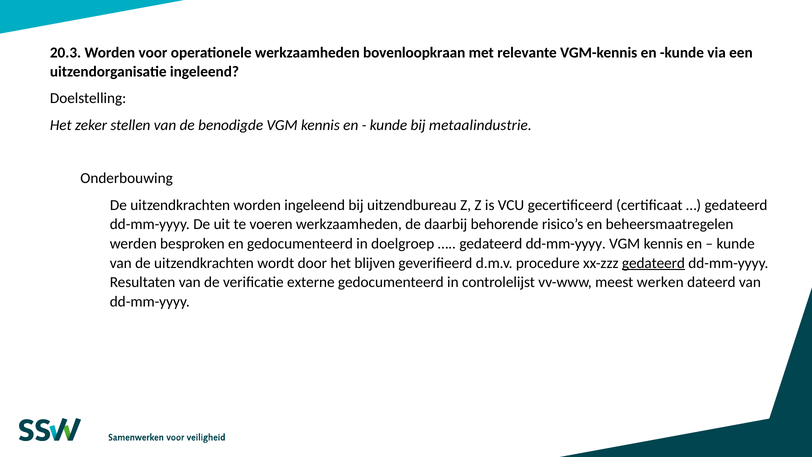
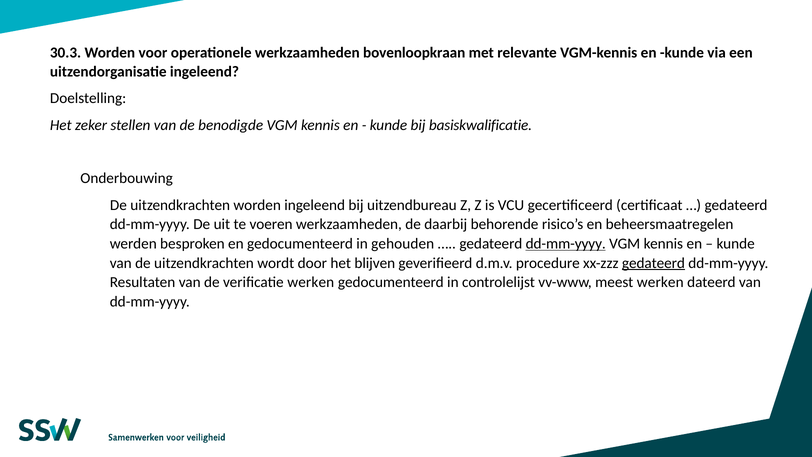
20.3: 20.3 -> 30.3 (66, 52)
metaalindustrie: metaalindustrie -> basiskwalificatie (481, 125)
doelgroep: doelgroep -> gehouden (403, 244)
dd-mm-yyyy underline: none -> present (566, 244)
verificatie externe: externe -> werken (311, 282)
